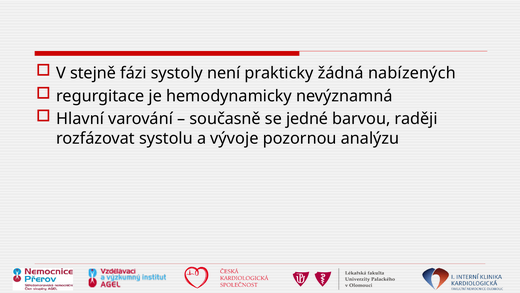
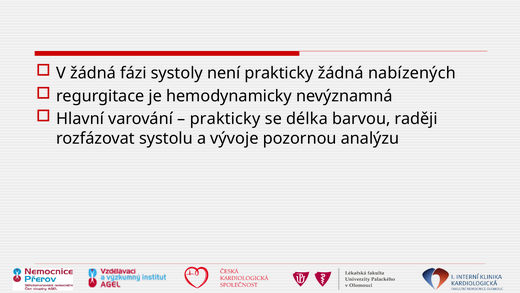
V stejně: stejně -> žádná (93, 73)
současně: současně -> prakticky (225, 119)
jedné: jedné -> délka (307, 119)
